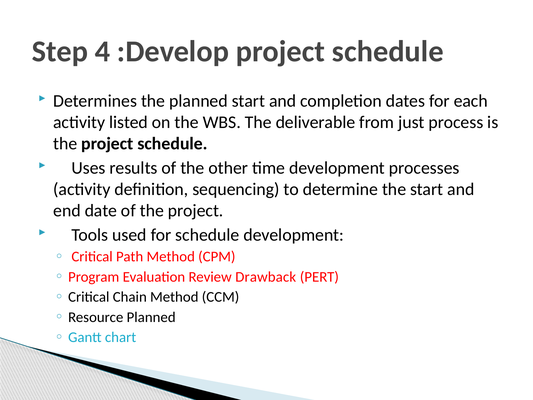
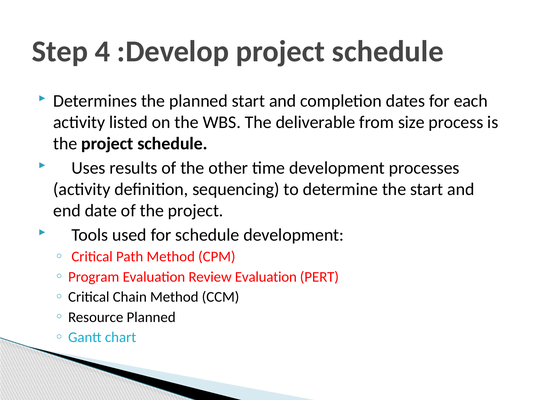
just: just -> size (411, 122)
Review Drawback: Drawback -> Evaluation (266, 277)
